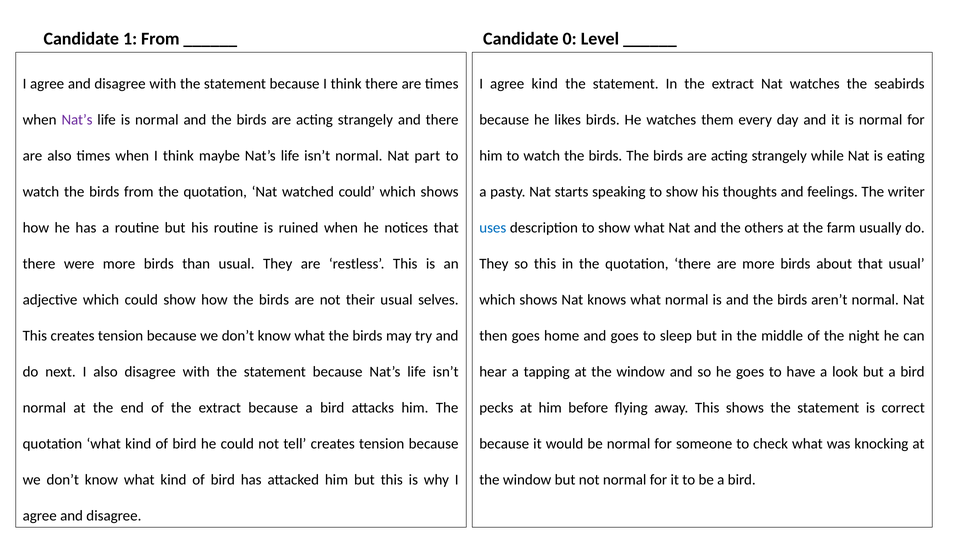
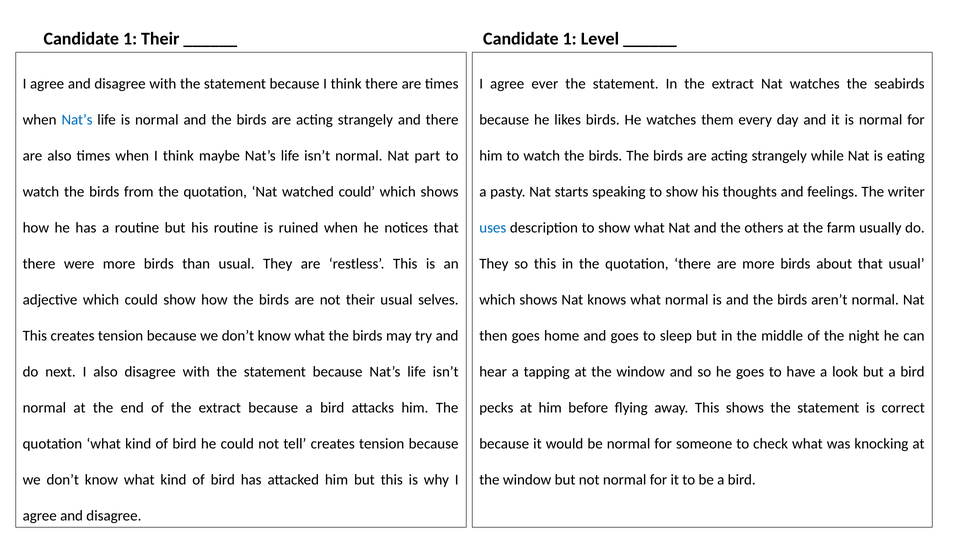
1 From: From -> Their (160, 39)
0: 0 -> 1 (570, 39)
agree kind: kind -> ever (545, 84)
Nat’s colour: purple -> blue (77, 120)
